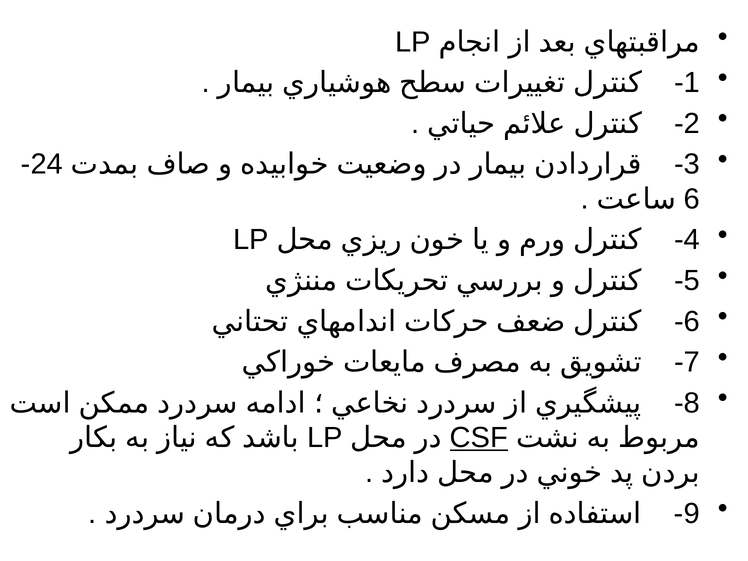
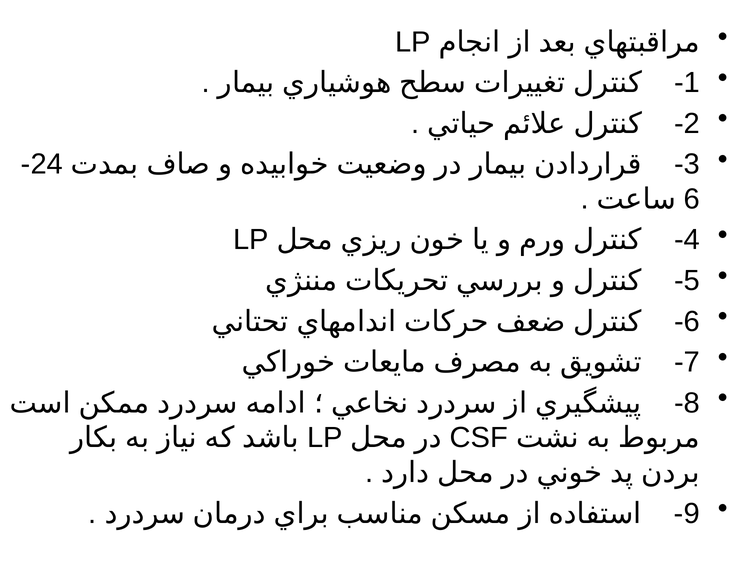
CSF underline: present -> none (479, 438)
